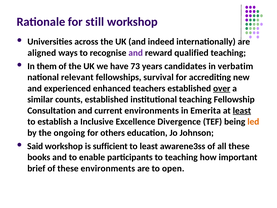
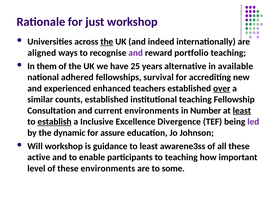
still: still -> just (95, 22)
the underline: none -> present (107, 42)
qualified: qualified -> portfolio (191, 53)
73: 73 -> 25 (135, 66)
candidates: candidates -> alternative (185, 66)
verbatim: verbatim -> available (235, 66)
relevant: relevant -> adhered (77, 77)
Emerita: Emerita -> Number (206, 110)
establish underline: none -> present (54, 122)
led colour: orange -> purple (253, 122)
ongoing: ongoing -> dynamic (69, 133)
others: others -> assure (113, 133)
Said: Said -> Will (35, 146)
sufficient: sufficient -> guidance (110, 146)
books: books -> active (39, 157)
brief: brief -> level (36, 168)
open: open -> some (173, 168)
